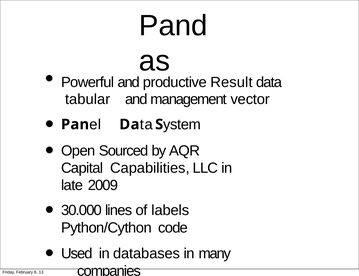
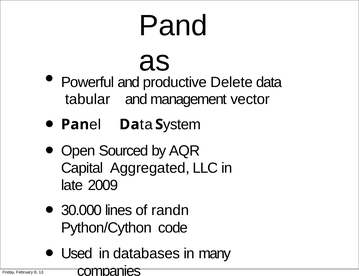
Result: Result -> Delete (232, 82)
Capabilities: Capabilities -> Aggregated (150, 168)
labels: labels -> randn (170, 210)
